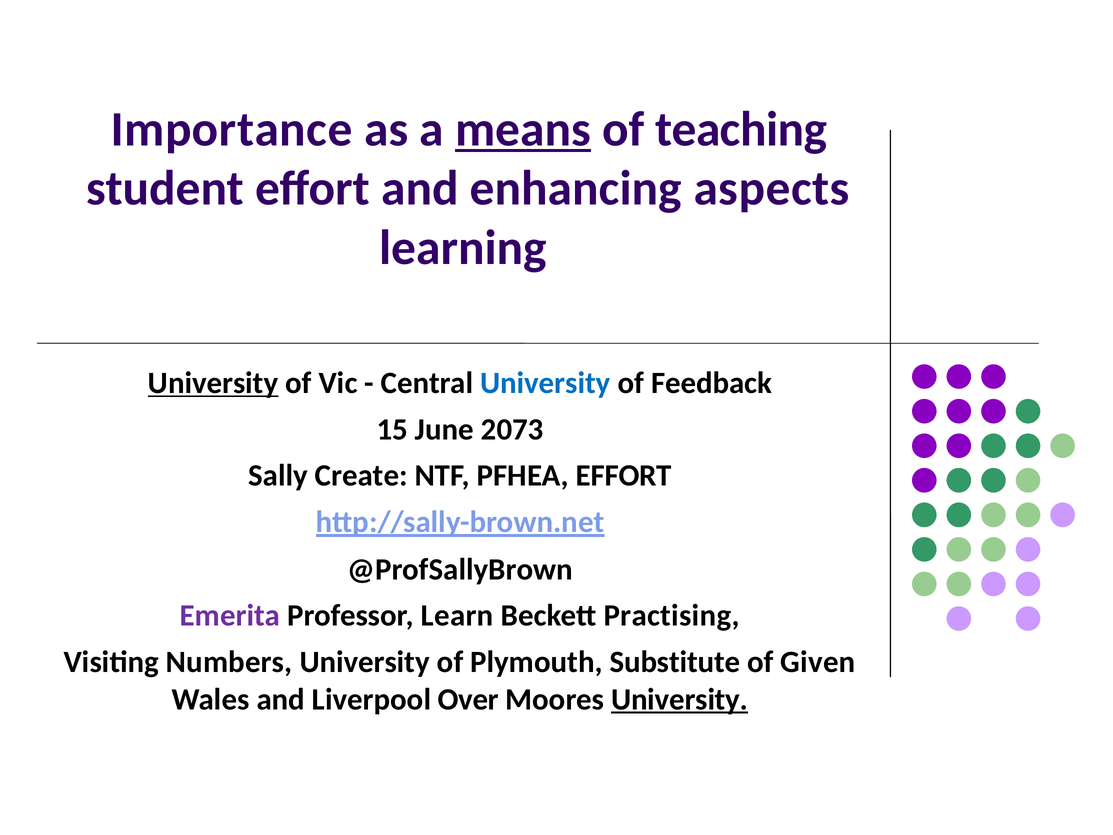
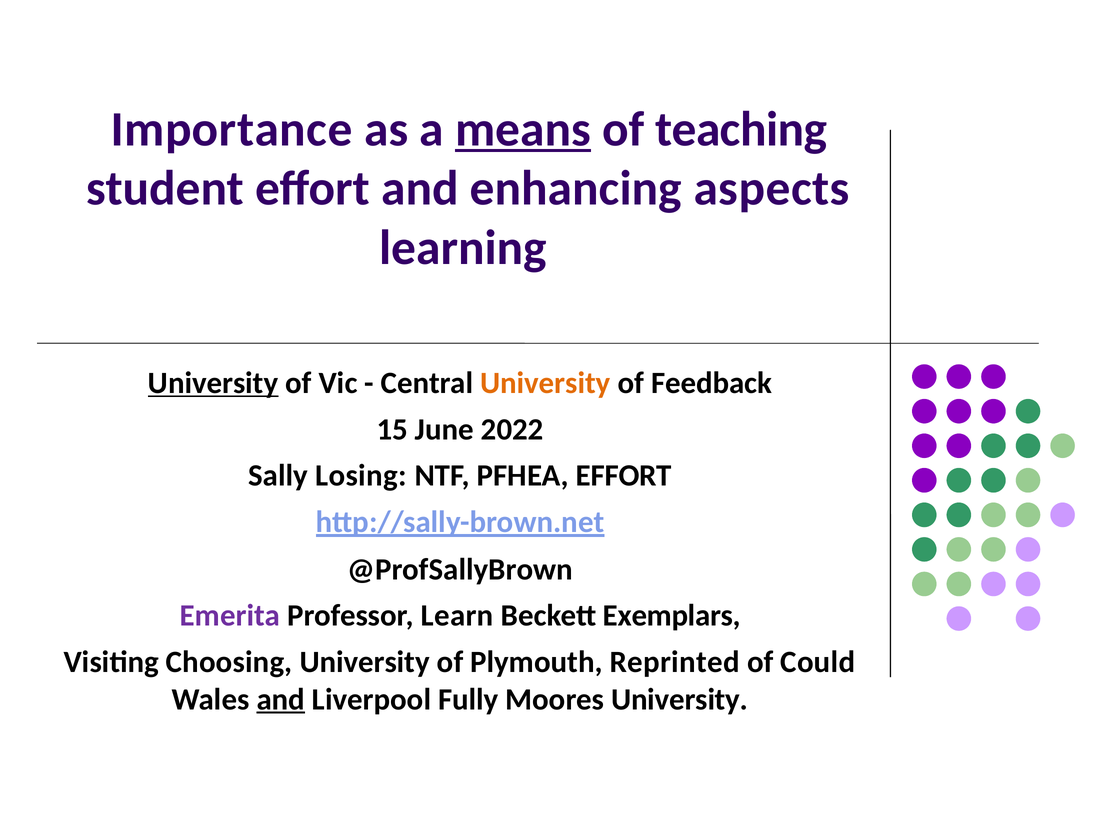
University colour: blue -> orange (545, 383)
2073: 2073 -> 2022 (512, 429)
Create: Create -> Losing (361, 476)
Practising: Practising -> Exemplars (672, 616)
Numbers: Numbers -> Choosing (229, 662)
Substitute: Substitute -> Reprinted (675, 662)
Given: Given -> Could (818, 662)
and underline: none -> present (281, 699)
Over: Over -> Fully (468, 699)
University underline: present -> none (680, 699)
